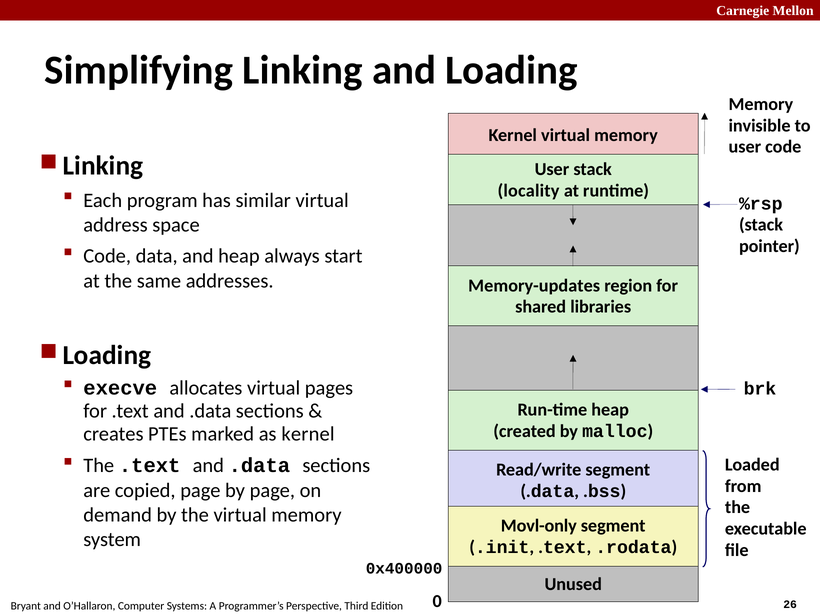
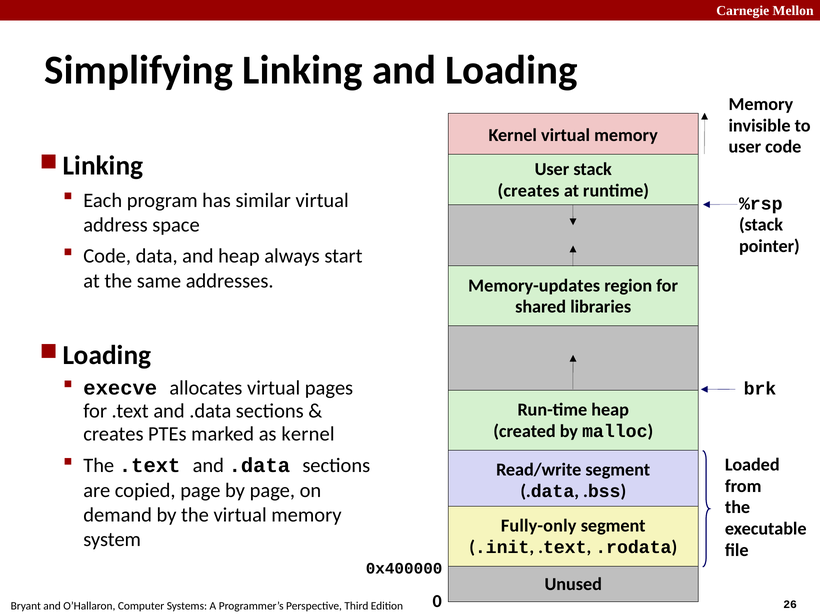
locality: locality -> creates (528, 191)
Movl-only: Movl-only -> Fully-only (539, 526)
